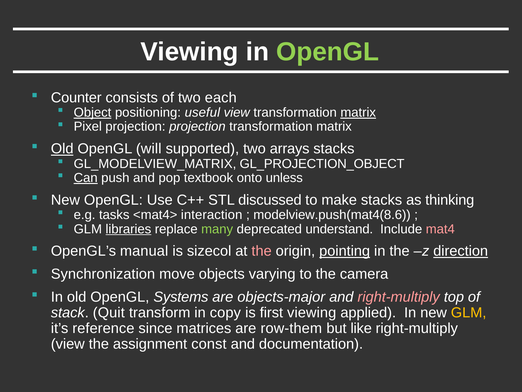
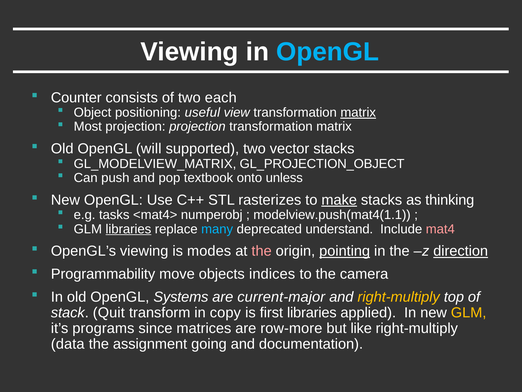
OpenGL colour: light green -> light blue (328, 52)
Object underline: present -> none (93, 112)
Pixel: Pixel -> Most (88, 127)
Old underline: present -> none (62, 149)
arrays: arrays -> vector (290, 149)
Can underline: present -> none (86, 178)
discussed: discussed -> rasterizes (270, 200)
make underline: none -> present (339, 200)
interaction: interaction -> numperobj (212, 215)
modelview.push(mat4(8.6: modelview.push(mat4(8.6 -> modelview.push(mat4(1.1 (332, 215)
many colour: light green -> light blue (217, 229)
OpenGL’s manual: manual -> viewing (144, 251)
sizecol: sizecol -> modes (209, 251)
Synchronization: Synchronization -> Programmability (103, 274)
varying: varying -> indices (272, 274)
objects-major: objects-major -> current-major (281, 297)
right-multiply colour: pink -> yellow (399, 297)
first viewing: viewing -> libraries (312, 312)
reference: reference -> programs (103, 328)
row-them: row-them -> row-more (291, 328)
view: view -> data (68, 344)
const: const -> going (209, 344)
